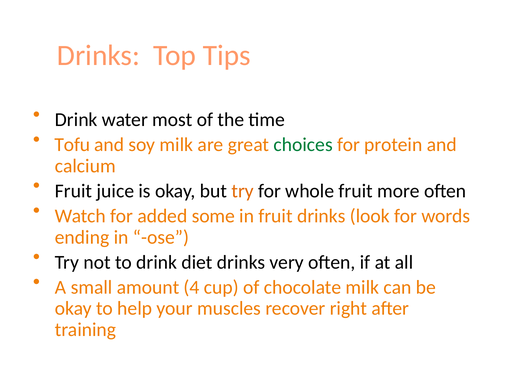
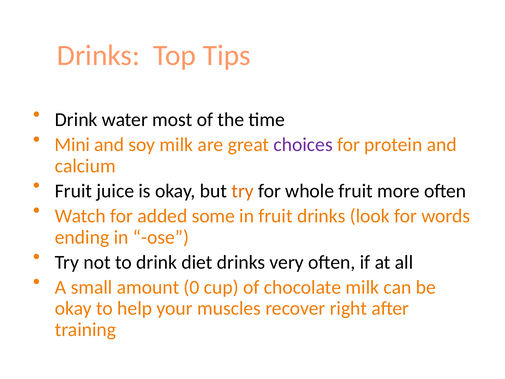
Tofu: Tofu -> Mini (72, 145)
choices colour: green -> purple (303, 145)
4: 4 -> 0 (192, 287)
